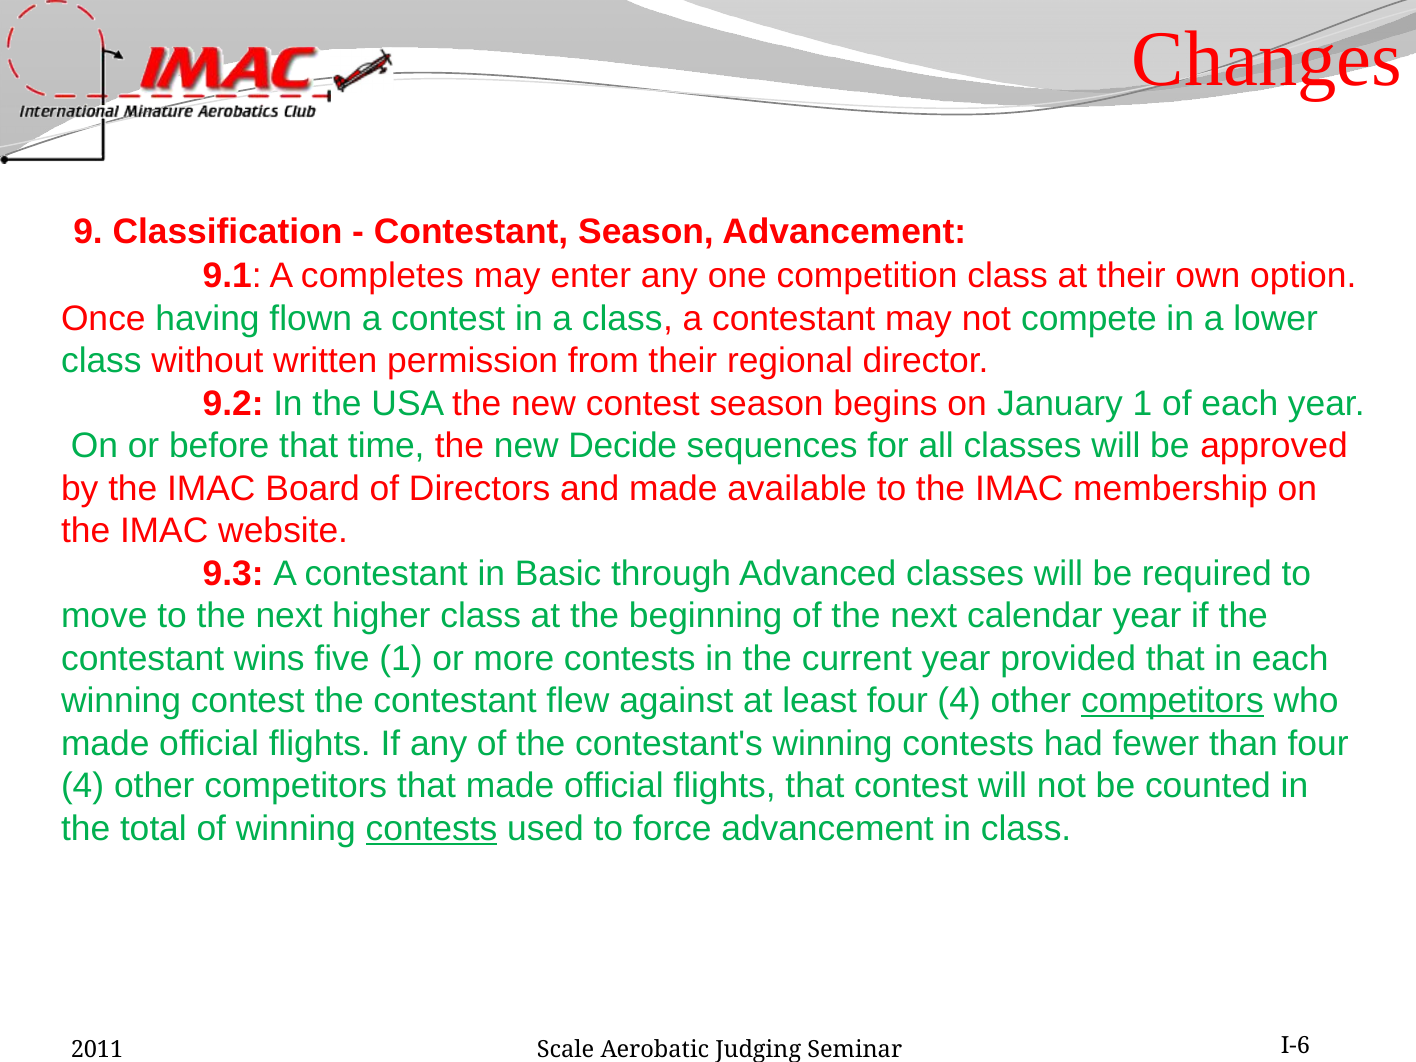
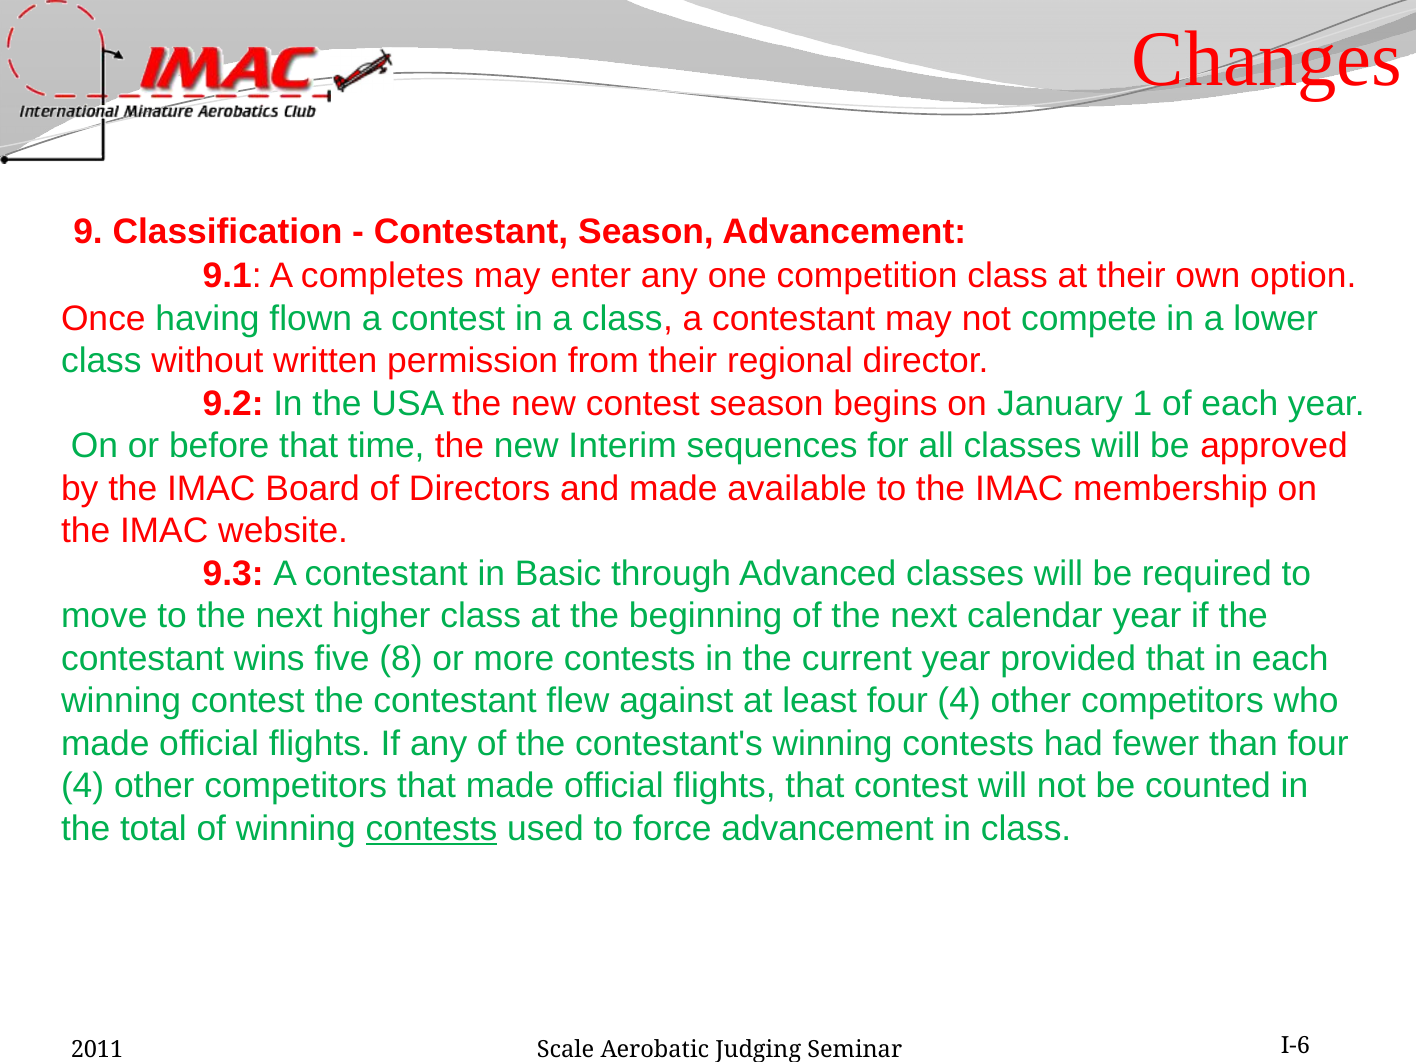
Decide: Decide -> Interim (623, 446)
five 1: 1 -> 8 (401, 658)
competitors underline: present -> none (1172, 701)
